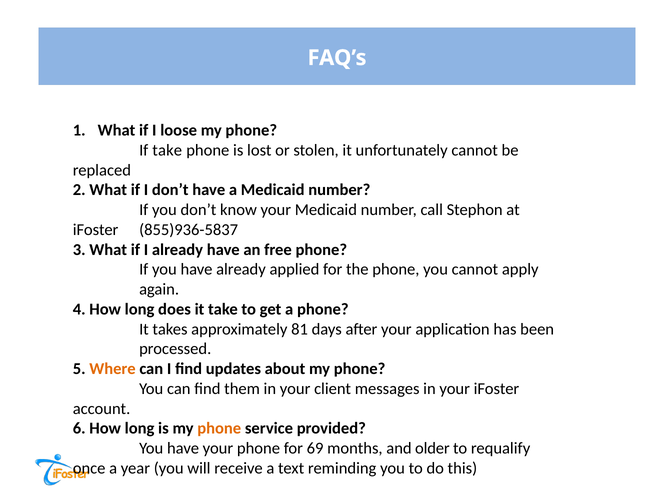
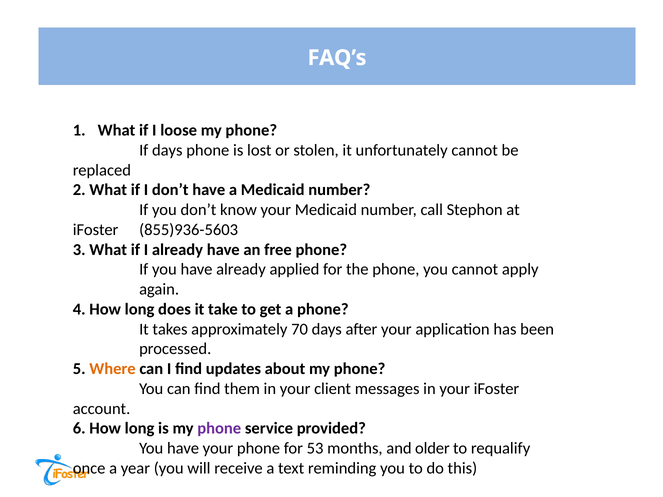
If take: take -> days (167, 150)
855)936-5837: 855)936-5837 -> 855)936-5603 (189, 230)
81: 81 -> 70 (300, 329)
phone colour: orange -> purple (219, 429)
69: 69 -> 53 (315, 449)
